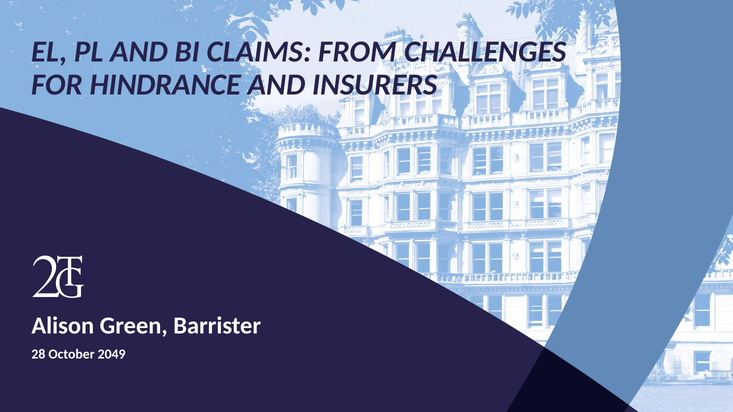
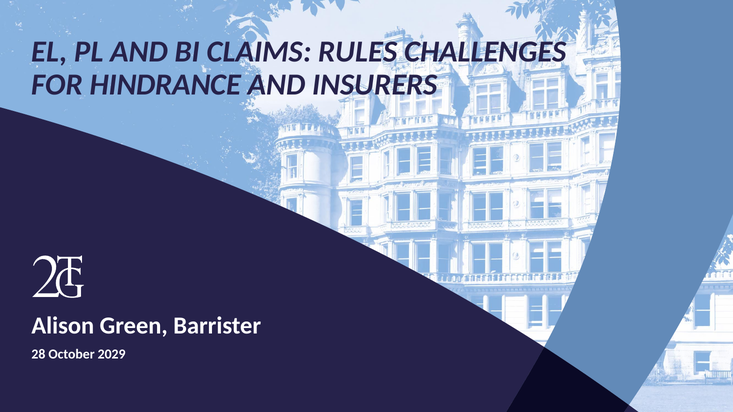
FROM: FROM -> RULES (358, 52)
2049: 2049 -> 2029 (112, 354)
